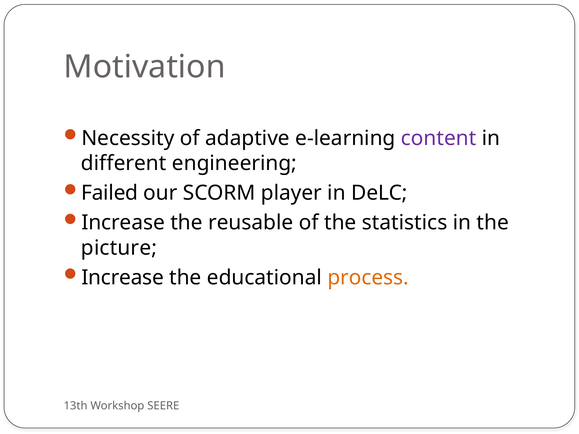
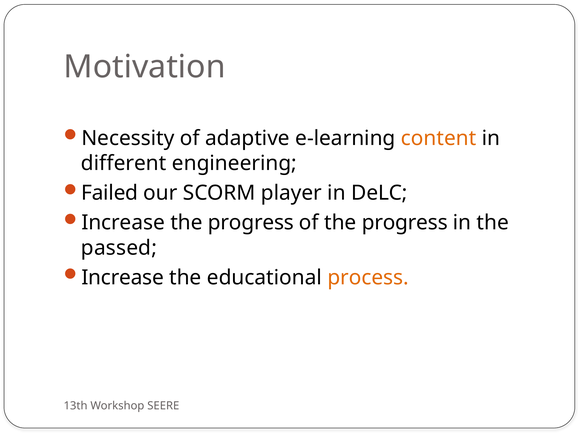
content colour: purple -> orange (439, 138)
Increase the reusable: reusable -> progress (251, 223)
of the statistics: statistics -> progress (405, 223)
picture: picture -> passed (119, 248)
